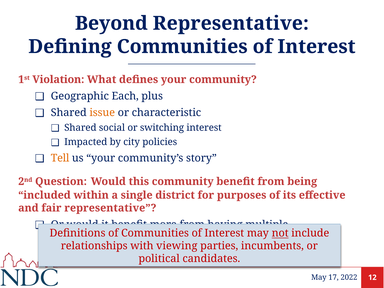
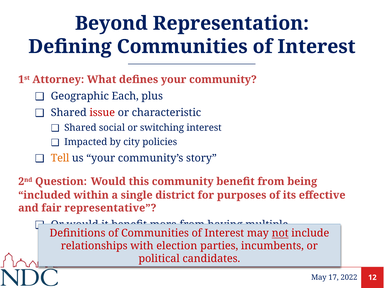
Beyond Representative: Representative -> Representation (231, 23)
Violation: Violation -> Attorney (58, 79)
issue colour: orange -> red (102, 113)
viewing: viewing -> election (177, 246)
